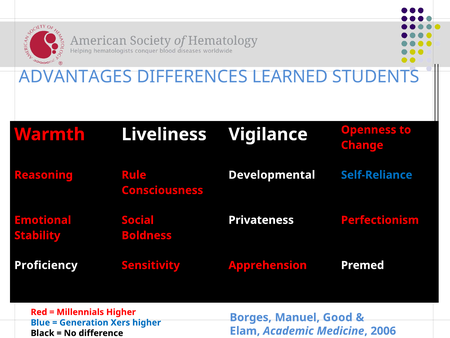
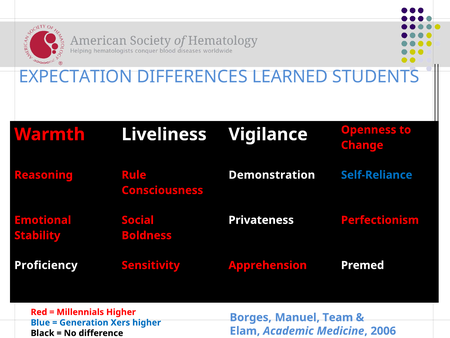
ADVANTAGES: ADVANTAGES -> EXPECTATION (76, 77)
Developmental: Developmental -> Demonstration (272, 175)
Good: Good -> Team (338, 317)
